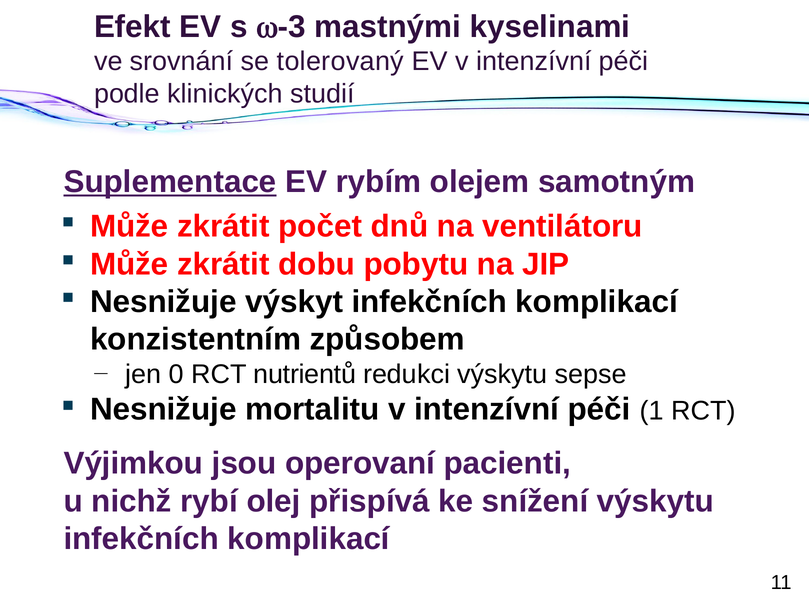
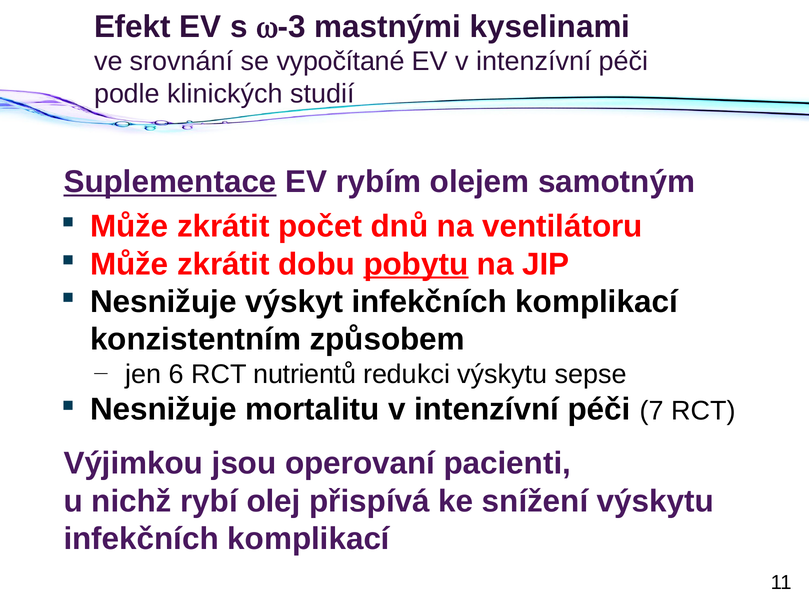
tolerovaný: tolerovaný -> vypočítané (341, 62)
pobytu underline: none -> present (416, 264)
0: 0 -> 6 (176, 374)
1: 1 -> 7 (652, 411)
